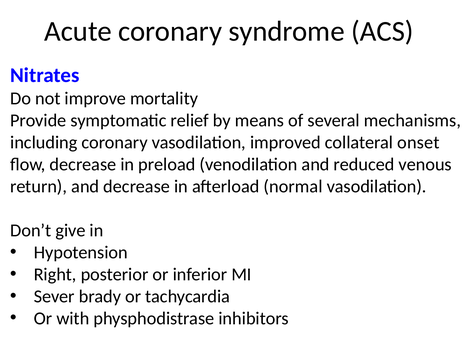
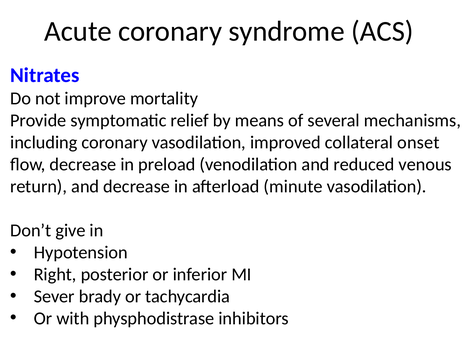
normal: normal -> minute (293, 187)
